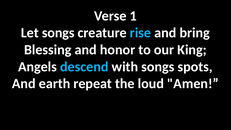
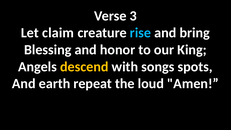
1: 1 -> 3 (133, 16)
Let songs: songs -> claim (58, 33)
descend colour: light blue -> yellow (84, 67)
